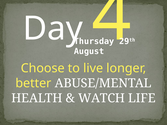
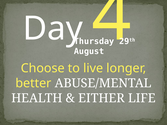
WATCH: WATCH -> EITHER (101, 98)
